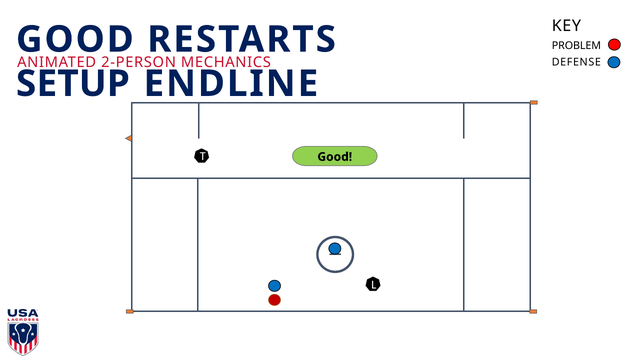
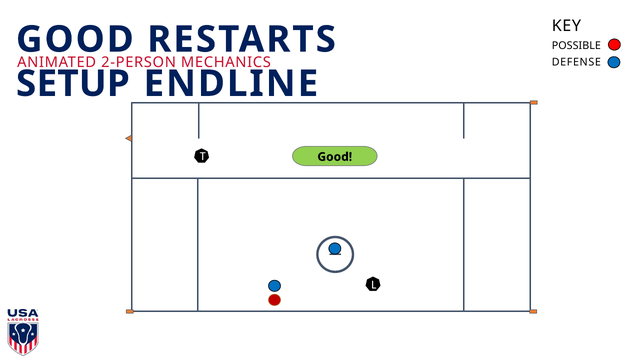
PROBLEM: PROBLEM -> POSSIBLE (576, 45)
